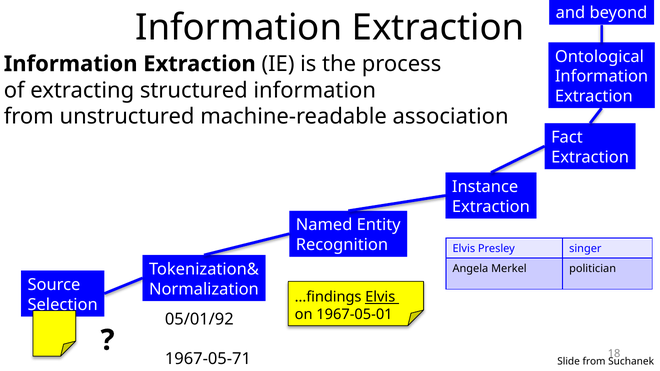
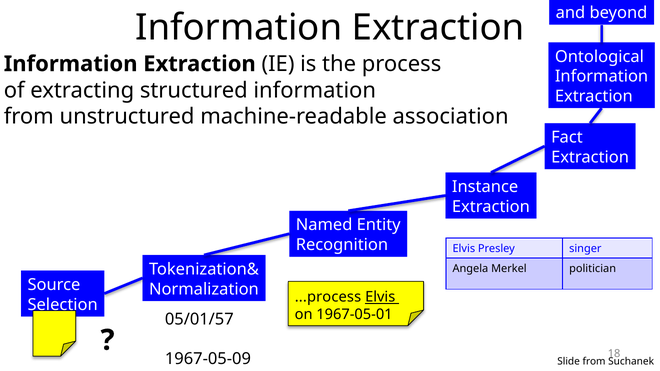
...findings: ...findings -> ...process (328, 297)
05/01/92: 05/01/92 -> 05/01/57 (199, 319)
1967-05-71: 1967-05-71 -> 1967-05-09 (208, 359)
